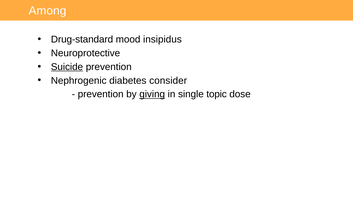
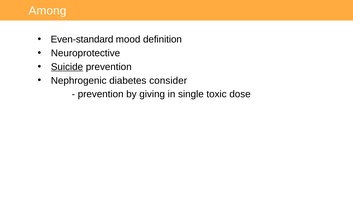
Drug-standard: Drug-standard -> Even-standard (82, 40)
insipidus: insipidus -> definition (162, 40)
giving underline: present -> none (152, 95)
topic: topic -> toxic (217, 95)
